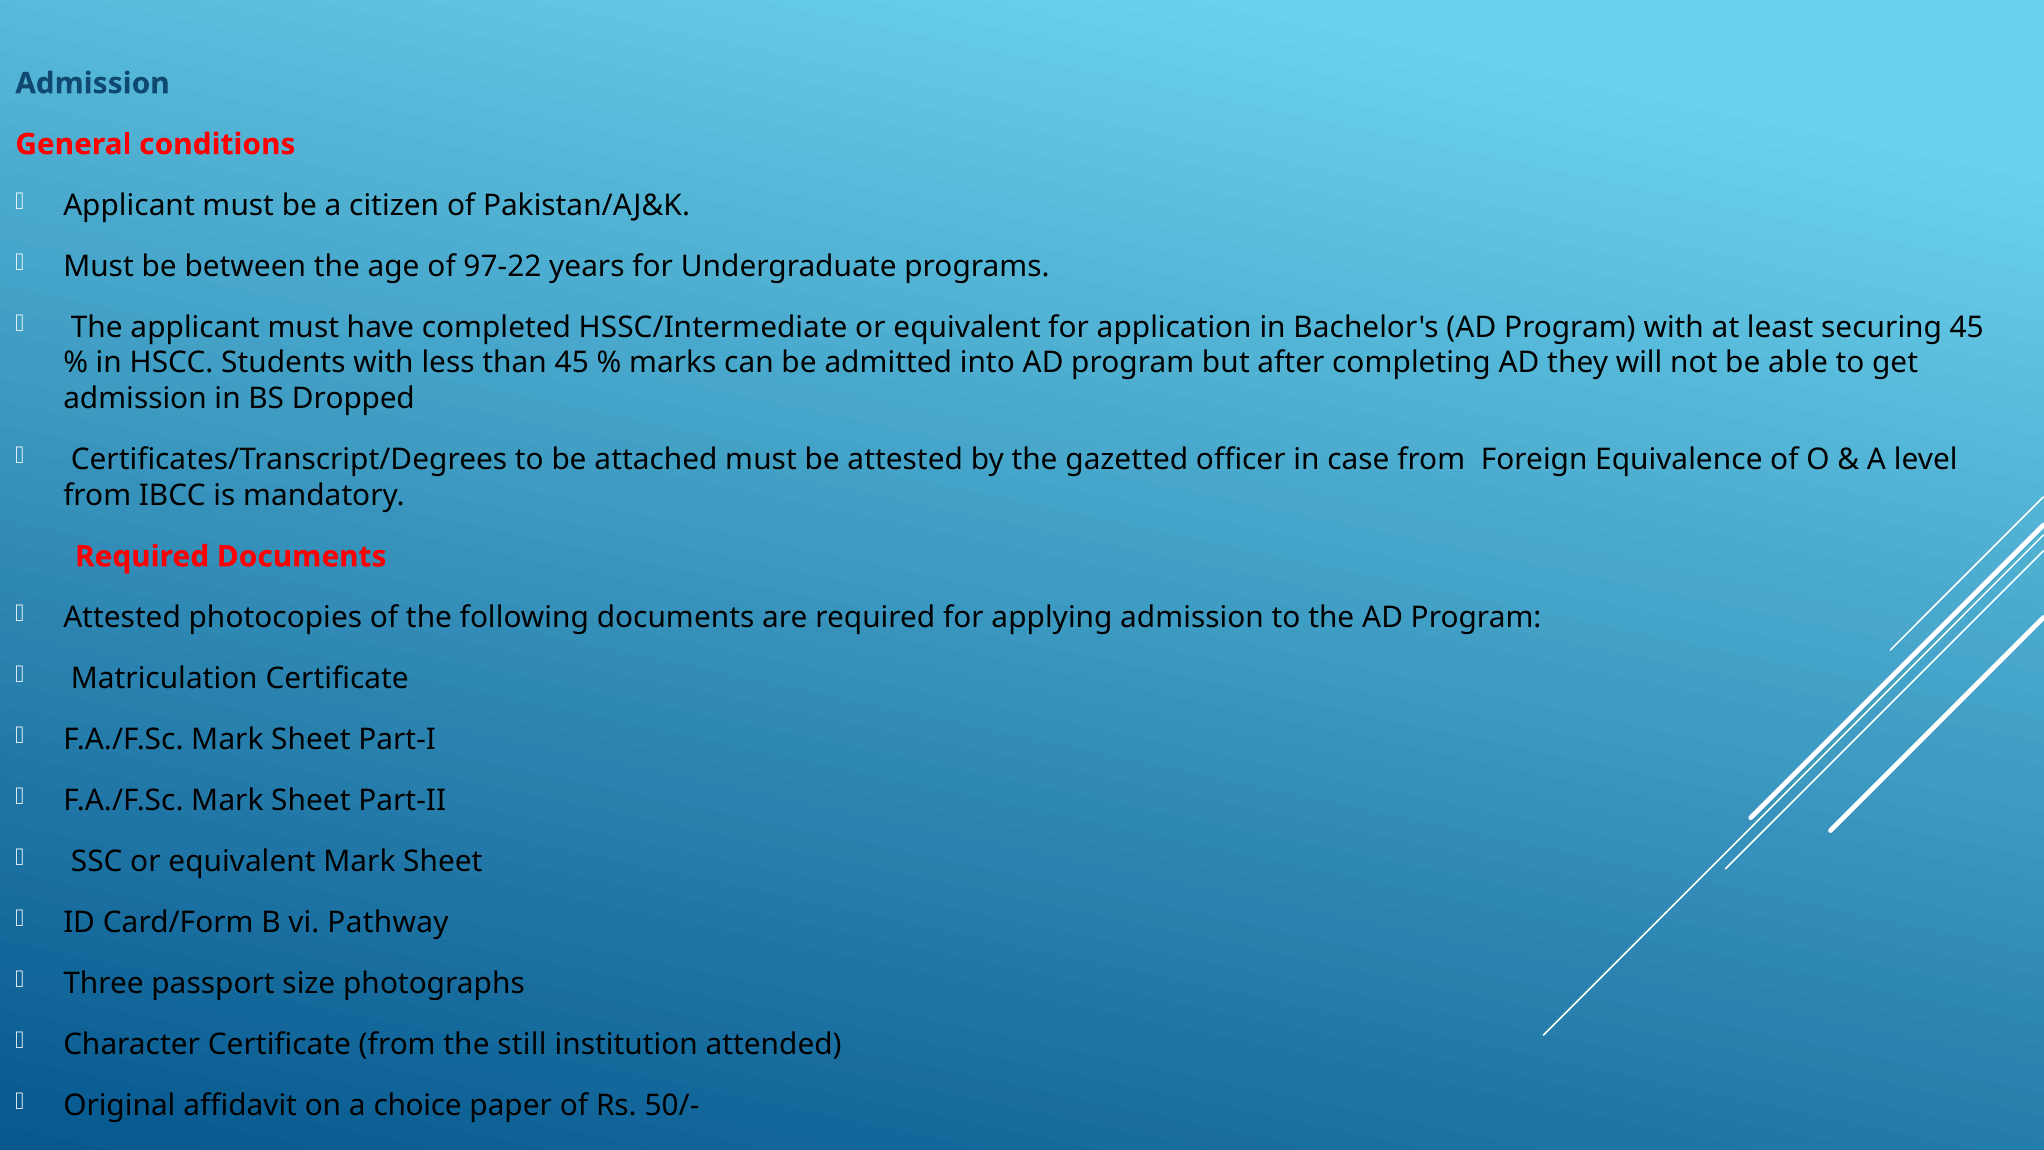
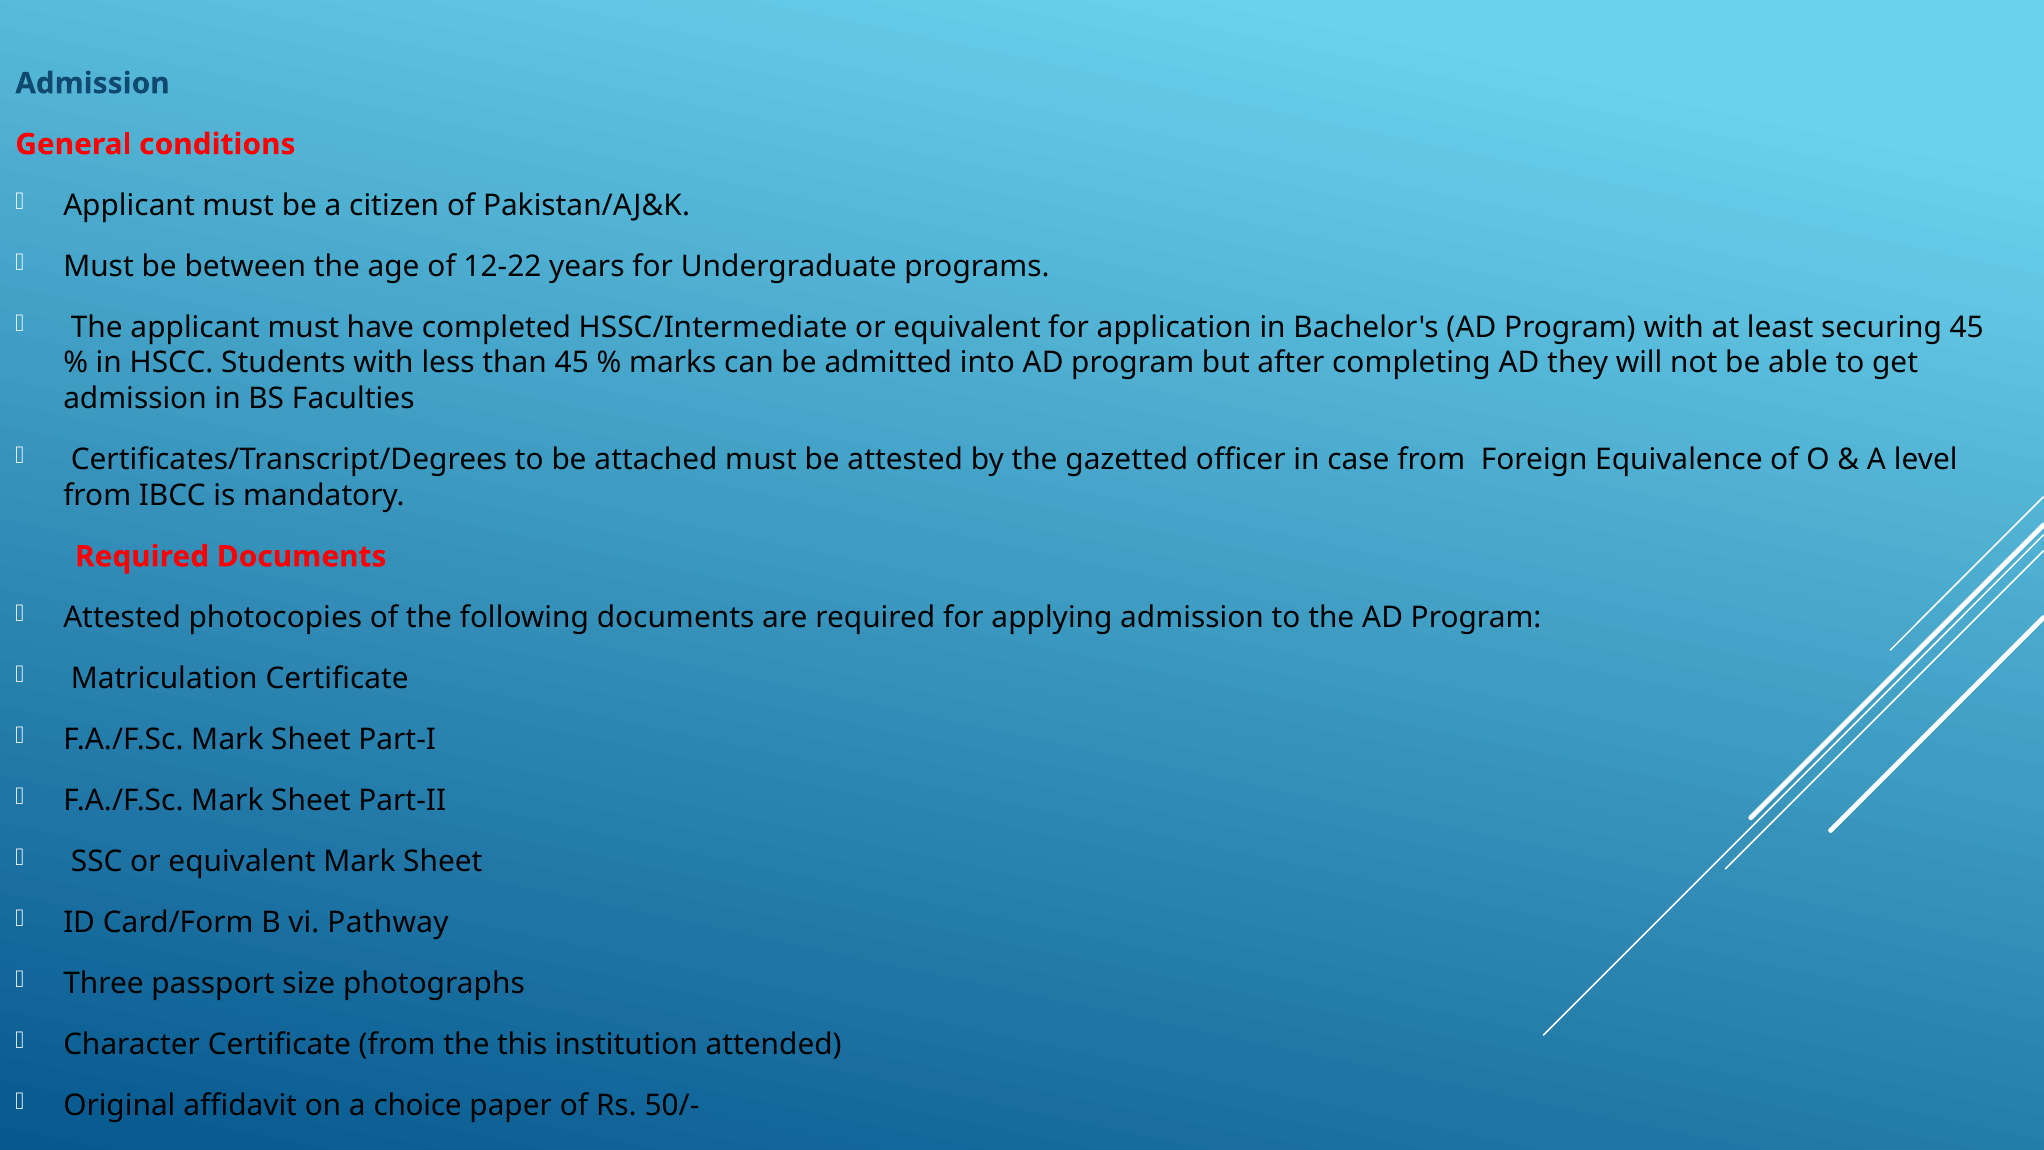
97-22: 97-22 -> 12-22 (502, 266)
Dropped: Dropped -> Faculties (353, 399)
still: still -> this (522, 1044)
